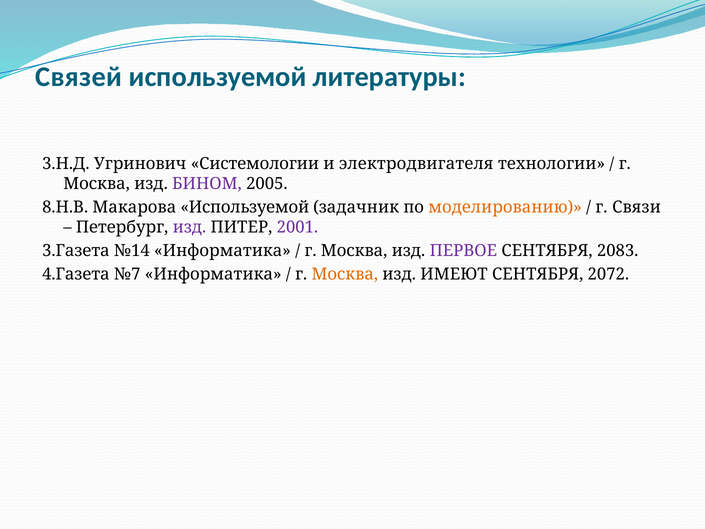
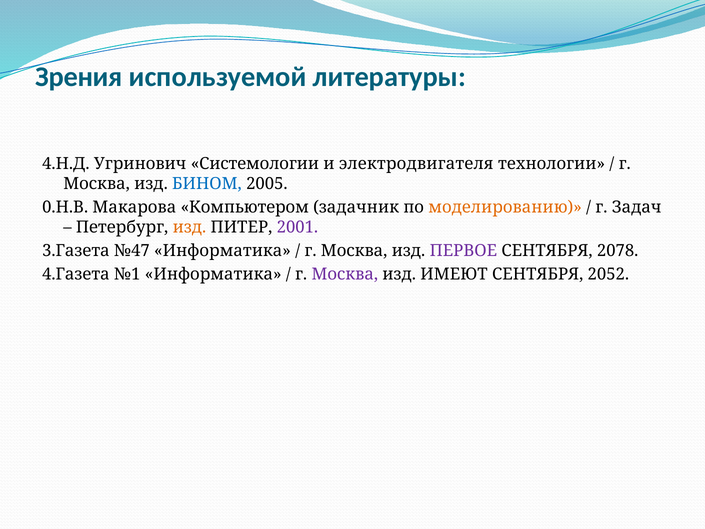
Связей: Связей -> Зрения (79, 77)
3.Н.Д: 3.Н.Д -> 4.Н.Д (66, 164)
БИНОМ colour: purple -> blue (207, 184)
8.Н.В: 8.Н.В -> 0.Н.В (65, 207)
Макарова Используемой: Используемой -> Компьютером (245, 207)
Cвязи: Cвязи -> Задач (637, 207)
изд colour: purple -> orange (189, 227)
№14: №14 -> №47 (132, 251)
2083: 2083 -> 2078 (618, 251)
№7: №7 -> №1 (127, 274)
Москва colour: orange -> purple (345, 274)
2072: 2072 -> 2052 (608, 274)
